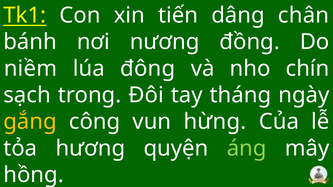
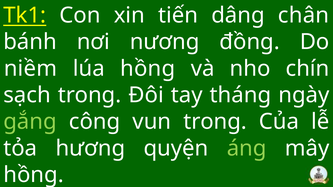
lúa đông: đông -> hồng (148, 69)
gắng colour: yellow -> light green (30, 122)
vun hừng: hừng -> trong (215, 122)
